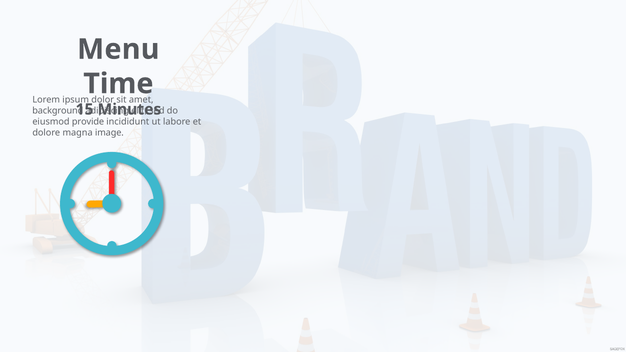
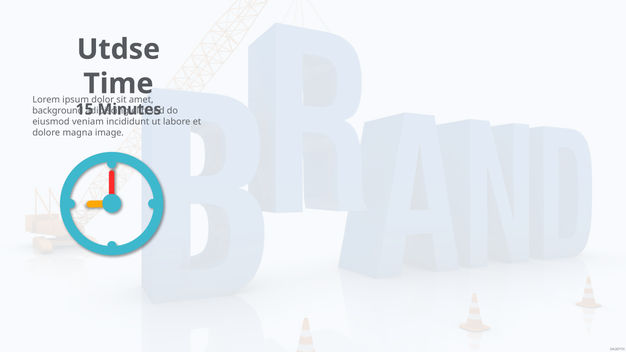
Menu: Menu -> Utdse (118, 49)
provide: provide -> veniam (88, 122)
